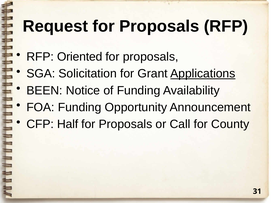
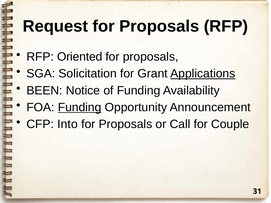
Funding underline: none -> present (80, 107)
Half: Half -> Into (67, 124)
County: County -> Couple (230, 124)
